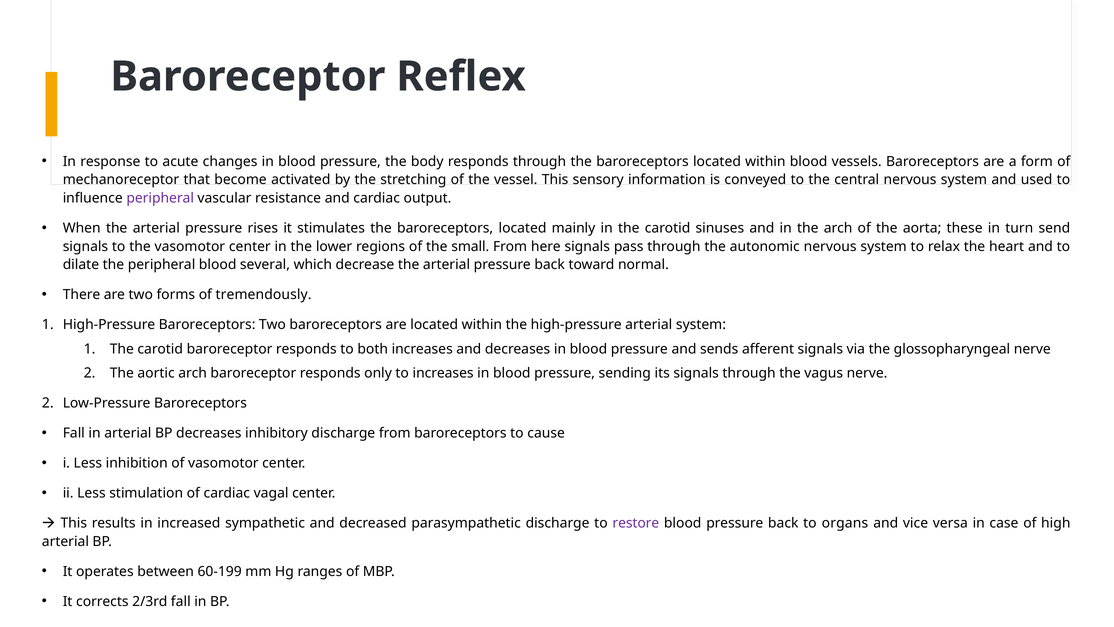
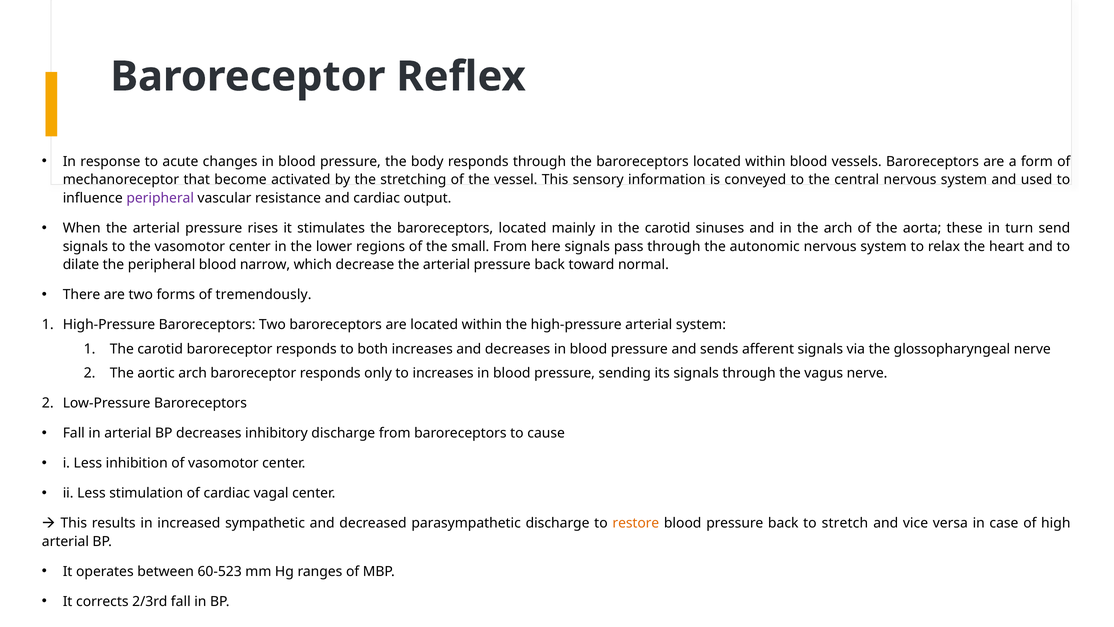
several: several -> narrow (265, 265)
restore colour: purple -> orange (636, 523)
organs: organs -> stretch (845, 523)
60-199: 60-199 -> 60-523 (220, 571)
